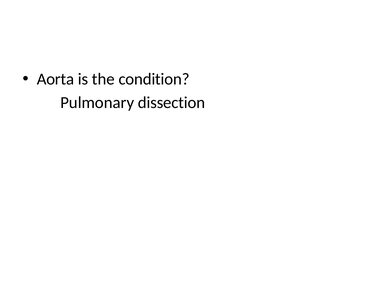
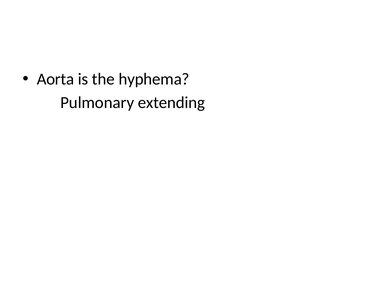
condition: condition -> hyphema (154, 79)
dissection: dissection -> extending (171, 103)
